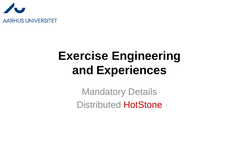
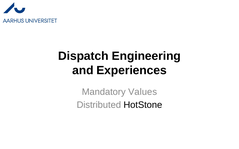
Exercise: Exercise -> Dispatch (83, 56)
Details: Details -> Values (143, 92)
HotStone colour: red -> black (143, 105)
